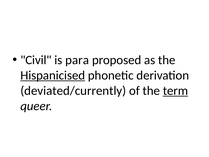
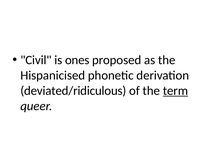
para: para -> ones (77, 60)
Hispanicised underline: present -> none (53, 75)
deviated/currently: deviated/currently -> deviated/ridiculous (73, 91)
